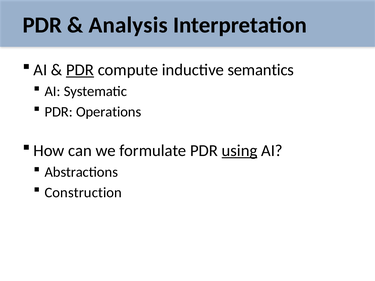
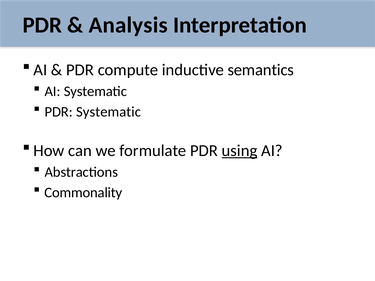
PDR underline: present -> none (80, 70)
PDR Operations: Operations -> Systematic (109, 112)
Construction: Construction -> Commonality (83, 193)
